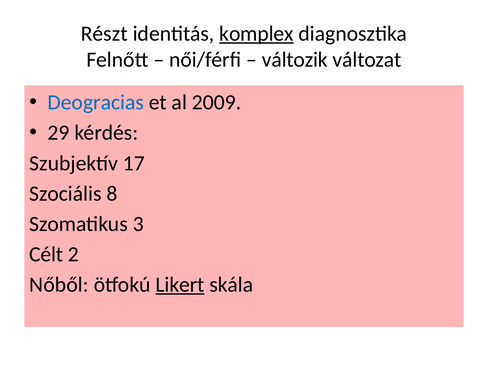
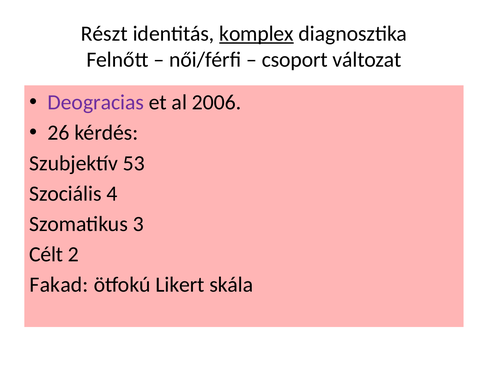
változik: változik -> csoport (295, 60)
Deogracias colour: blue -> purple (96, 102)
2009: 2009 -> 2006 (217, 102)
29: 29 -> 26 (59, 133)
17: 17 -> 53 (134, 163)
8: 8 -> 4 (112, 194)
Nőből: Nőből -> Fakad (59, 285)
Likert underline: present -> none (180, 285)
